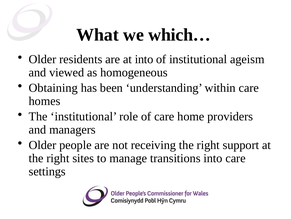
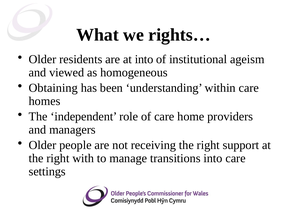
which…: which… -> rights… (179, 35)
The institutional: institutional -> independent (84, 116)
sites: sites -> with (83, 158)
